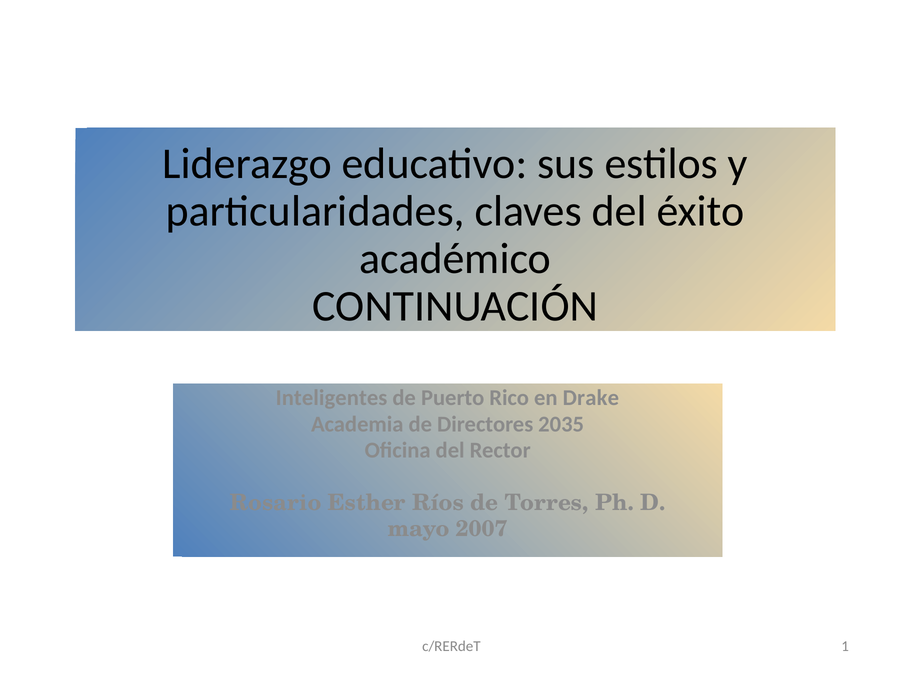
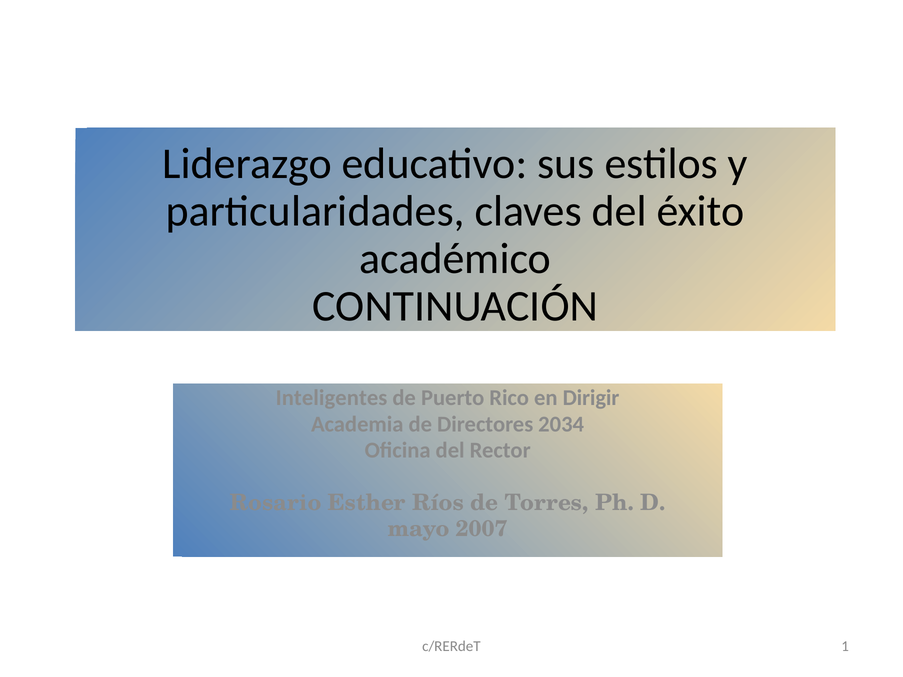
Drake: Drake -> Dirigir (591, 398)
2035: 2035 -> 2034 (561, 424)
